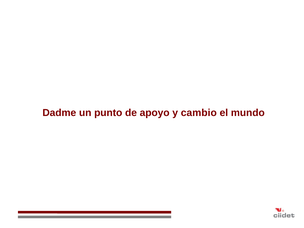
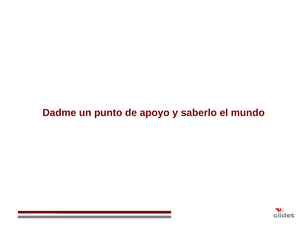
cambio: cambio -> saberlo (199, 113)
